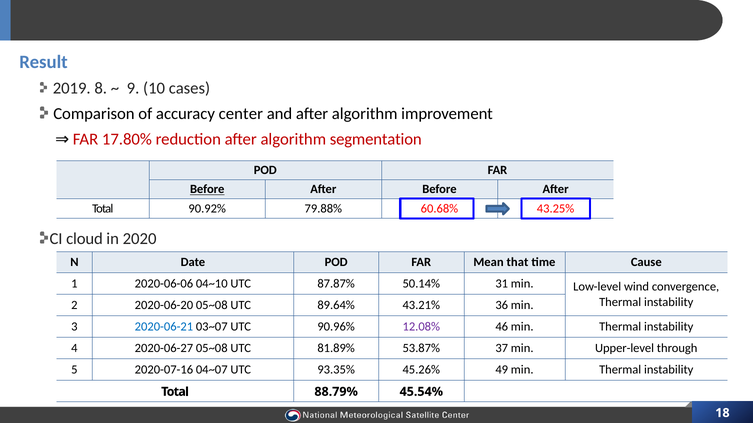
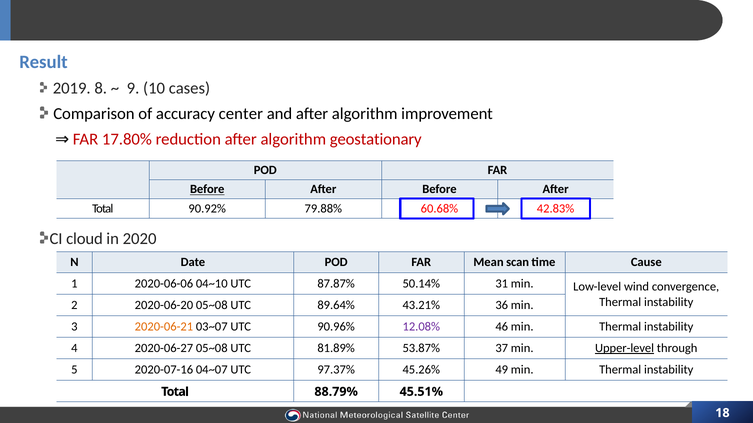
segmentation: segmentation -> geostationary (376, 140)
43.25%: 43.25% -> 42.83% (556, 209)
that: that -> scan (518, 263)
2020-06-21 colour: blue -> orange (164, 327)
Upper-level underline: none -> present (625, 349)
93.35%: 93.35% -> 97.37% (336, 370)
45.54%: 45.54% -> 45.51% (421, 392)
